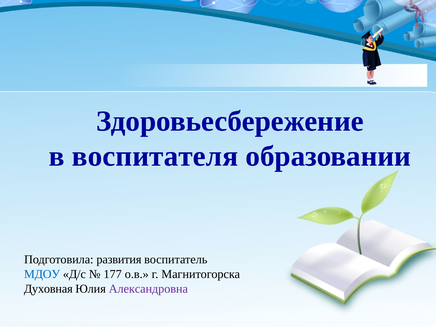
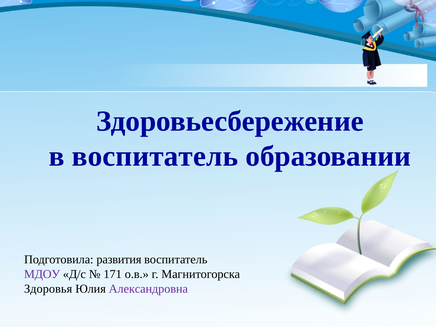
в воспитателя: воспитателя -> воспитатель (155, 156)
МДОУ colour: blue -> purple (42, 274)
177: 177 -> 171 (113, 274)
Духовная: Духовная -> Здоровья (48, 289)
